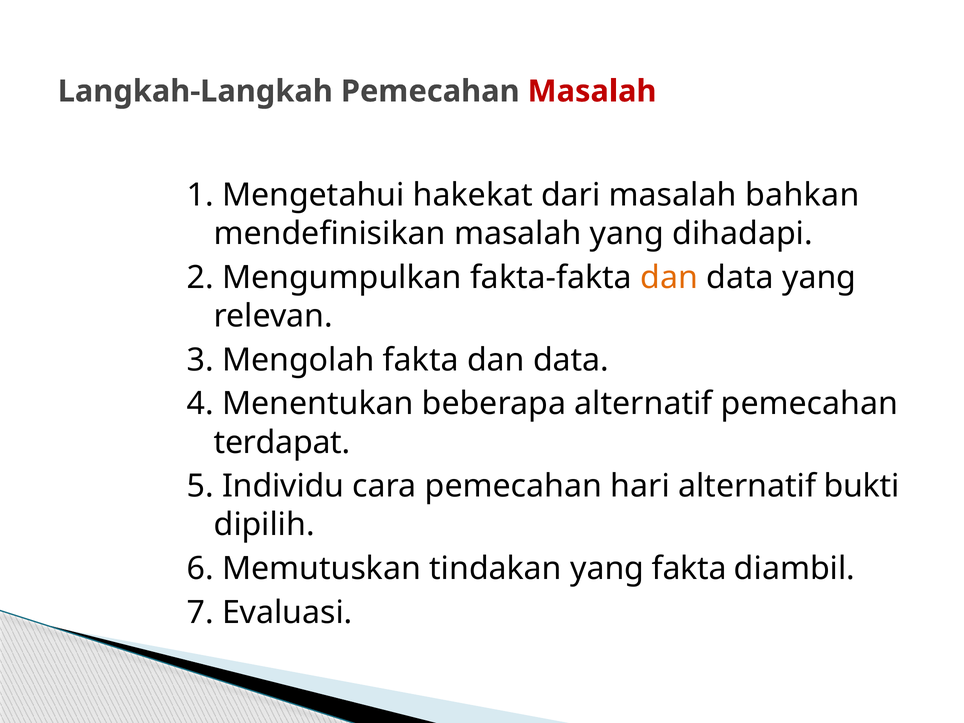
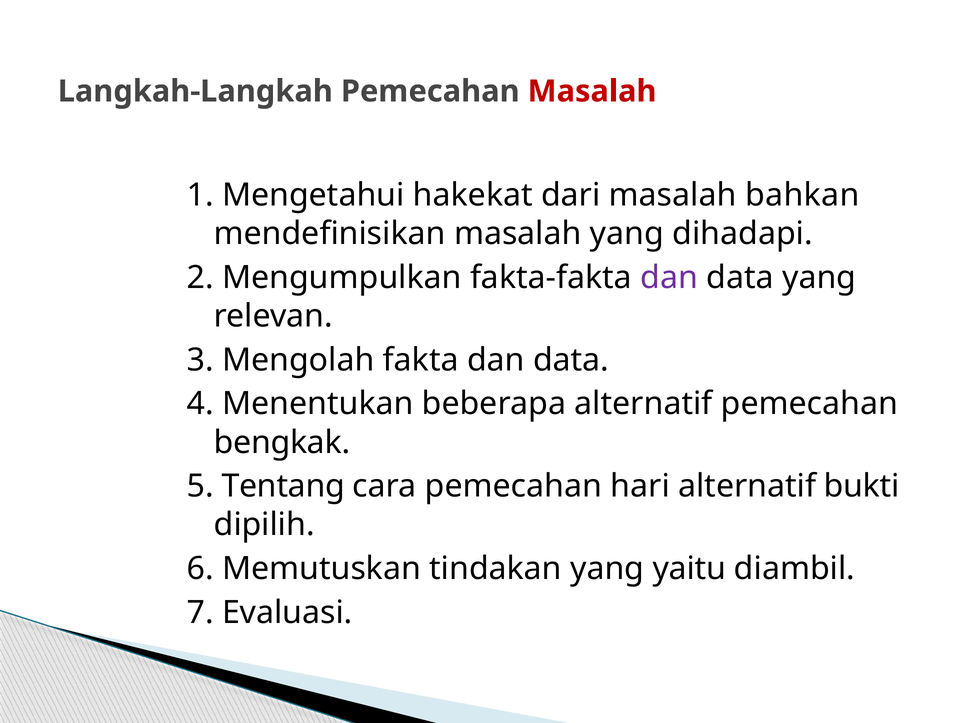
dan colour: orange -> purple (669, 277)
terdapat: terdapat -> bengkak (282, 442)
Individu: Individu -> Tentang (283, 486)
yang fakta: fakta -> yaitu (689, 569)
